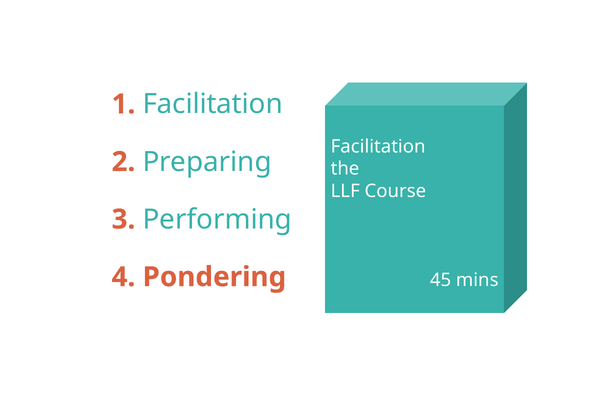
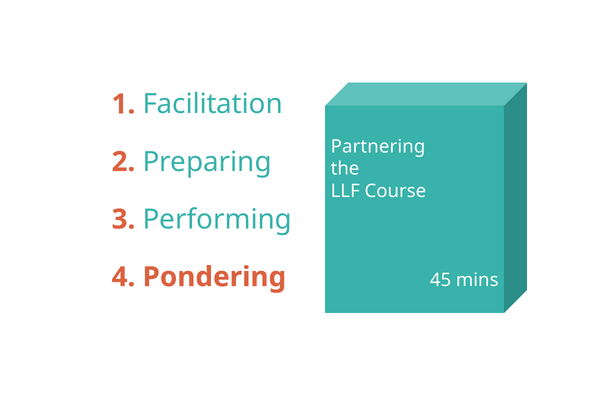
Facilitation: Facilitation -> Partnering (378, 147)
